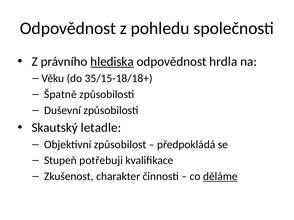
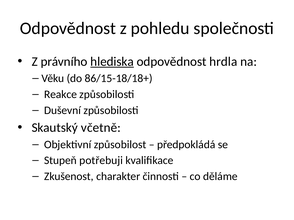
35/15-18/18+: 35/15-18/18+ -> 86/15-18/18+ (119, 79)
Špatně: Špatně -> Reakce (60, 95)
letadle: letadle -> včetně (101, 128)
děláme underline: present -> none (220, 177)
